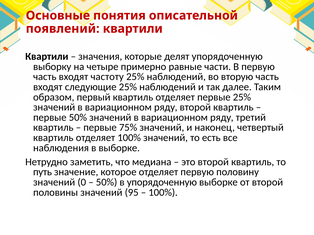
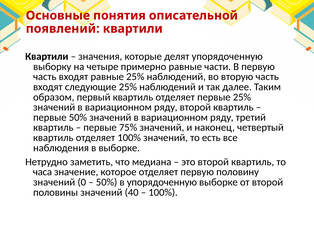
входят частоту: частоту -> равные (107, 77)
путь: путь -> часа (42, 172)
95: 95 -> 40 (132, 193)
